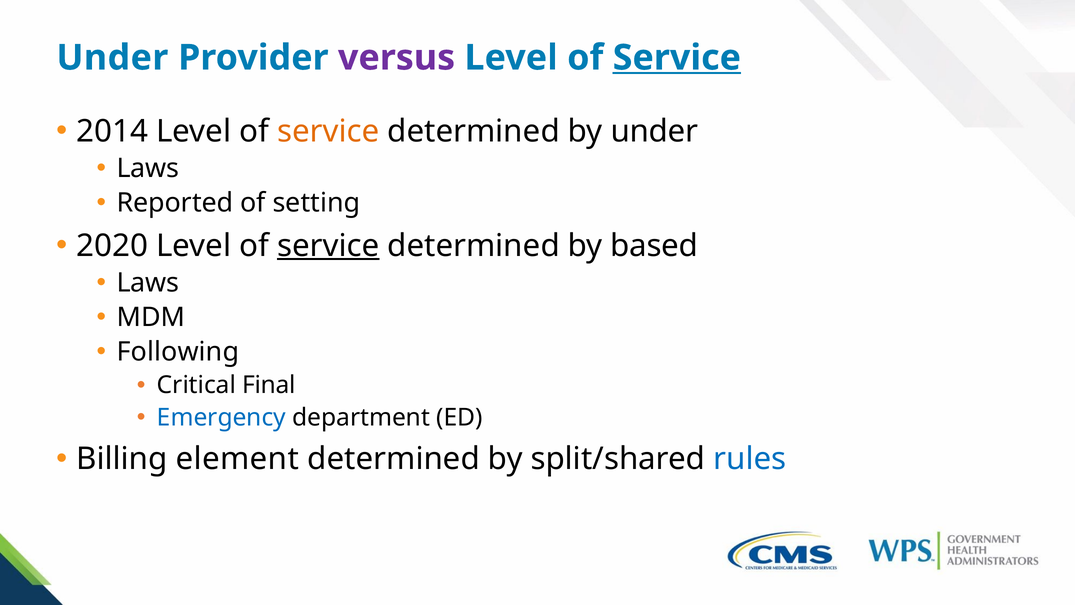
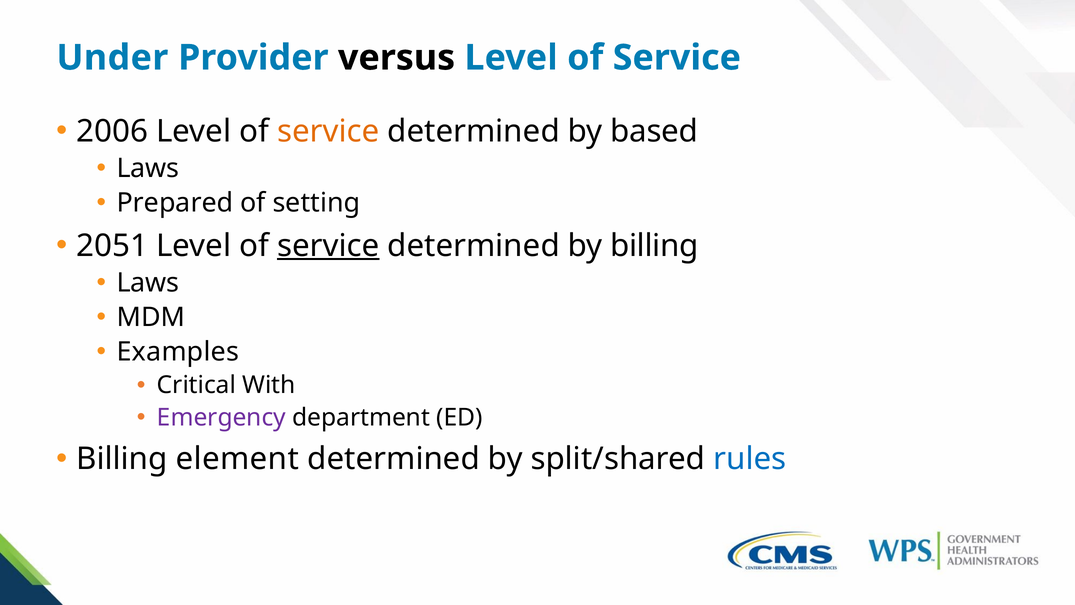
versus colour: purple -> black (397, 58)
Service underline: present -> none (677, 58)
2014: 2014 -> 2006 (112, 131)
by under: under -> based (654, 131)
Reported: Reported -> Prepared (175, 203)
2020: 2020 -> 2051 (112, 246)
by based: based -> billing (654, 246)
Following: Following -> Examples (178, 352)
Final: Final -> With (269, 385)
Emergency colour: blue -> purple (221, 417)
